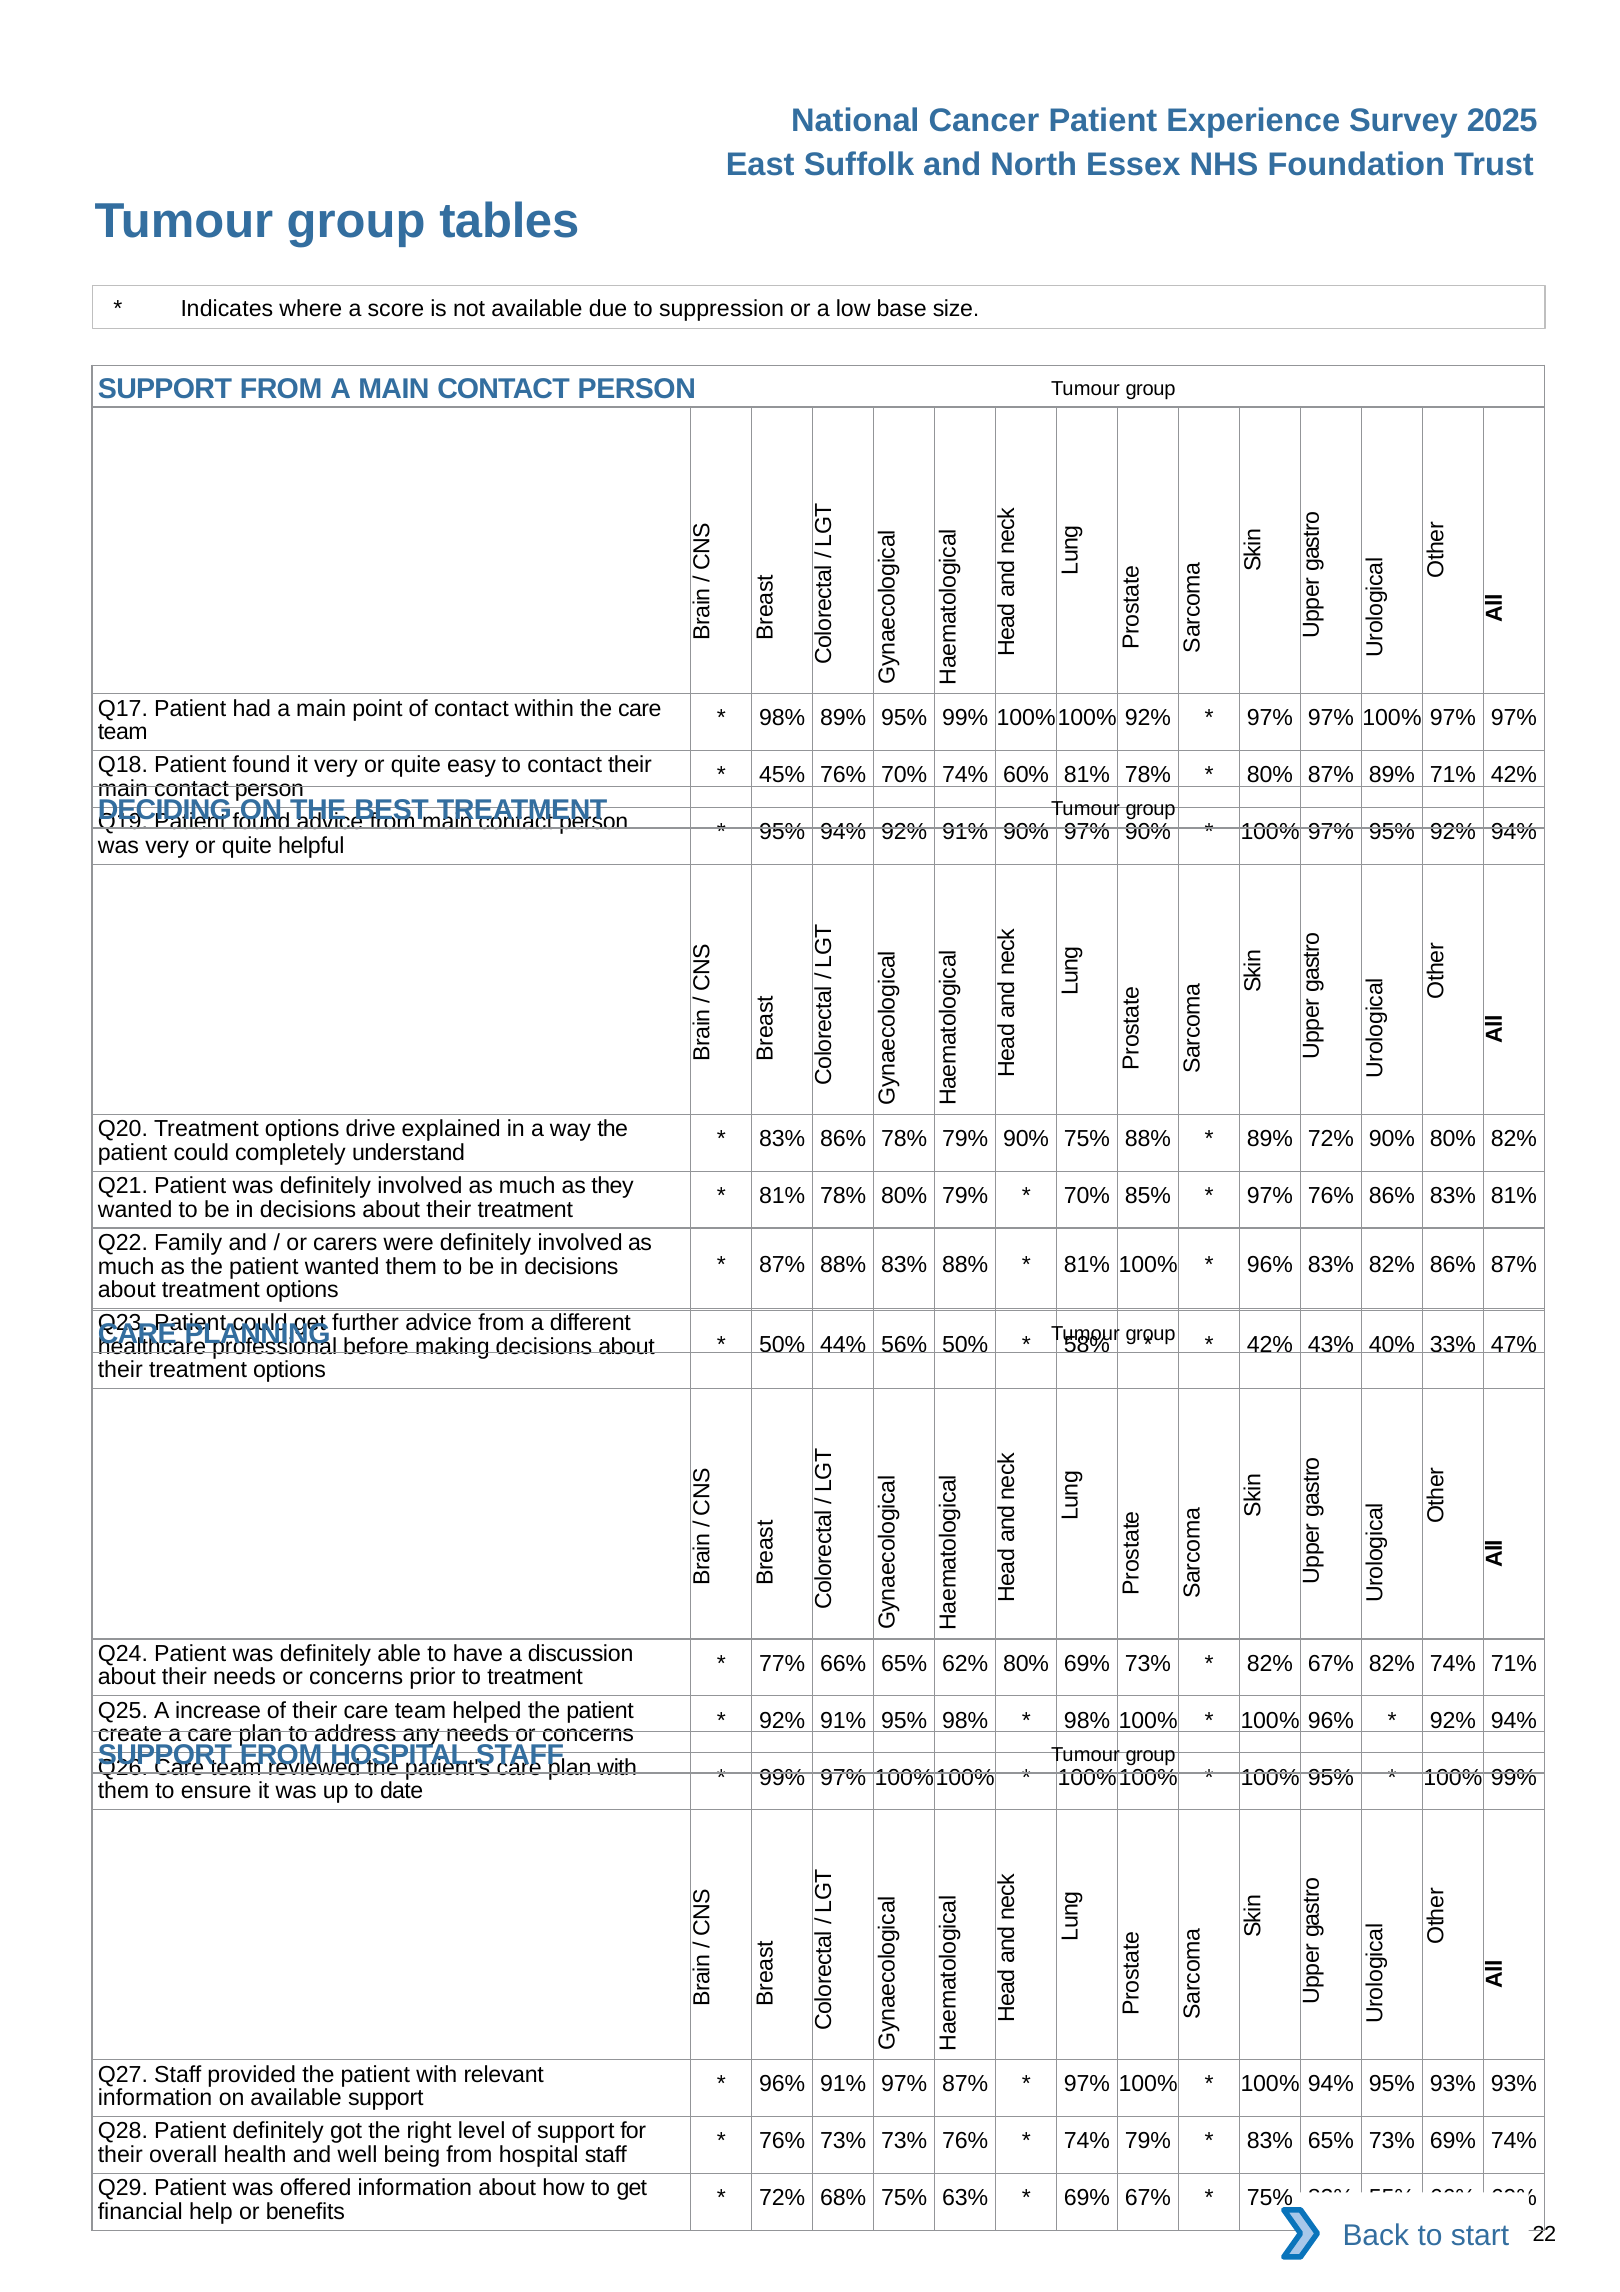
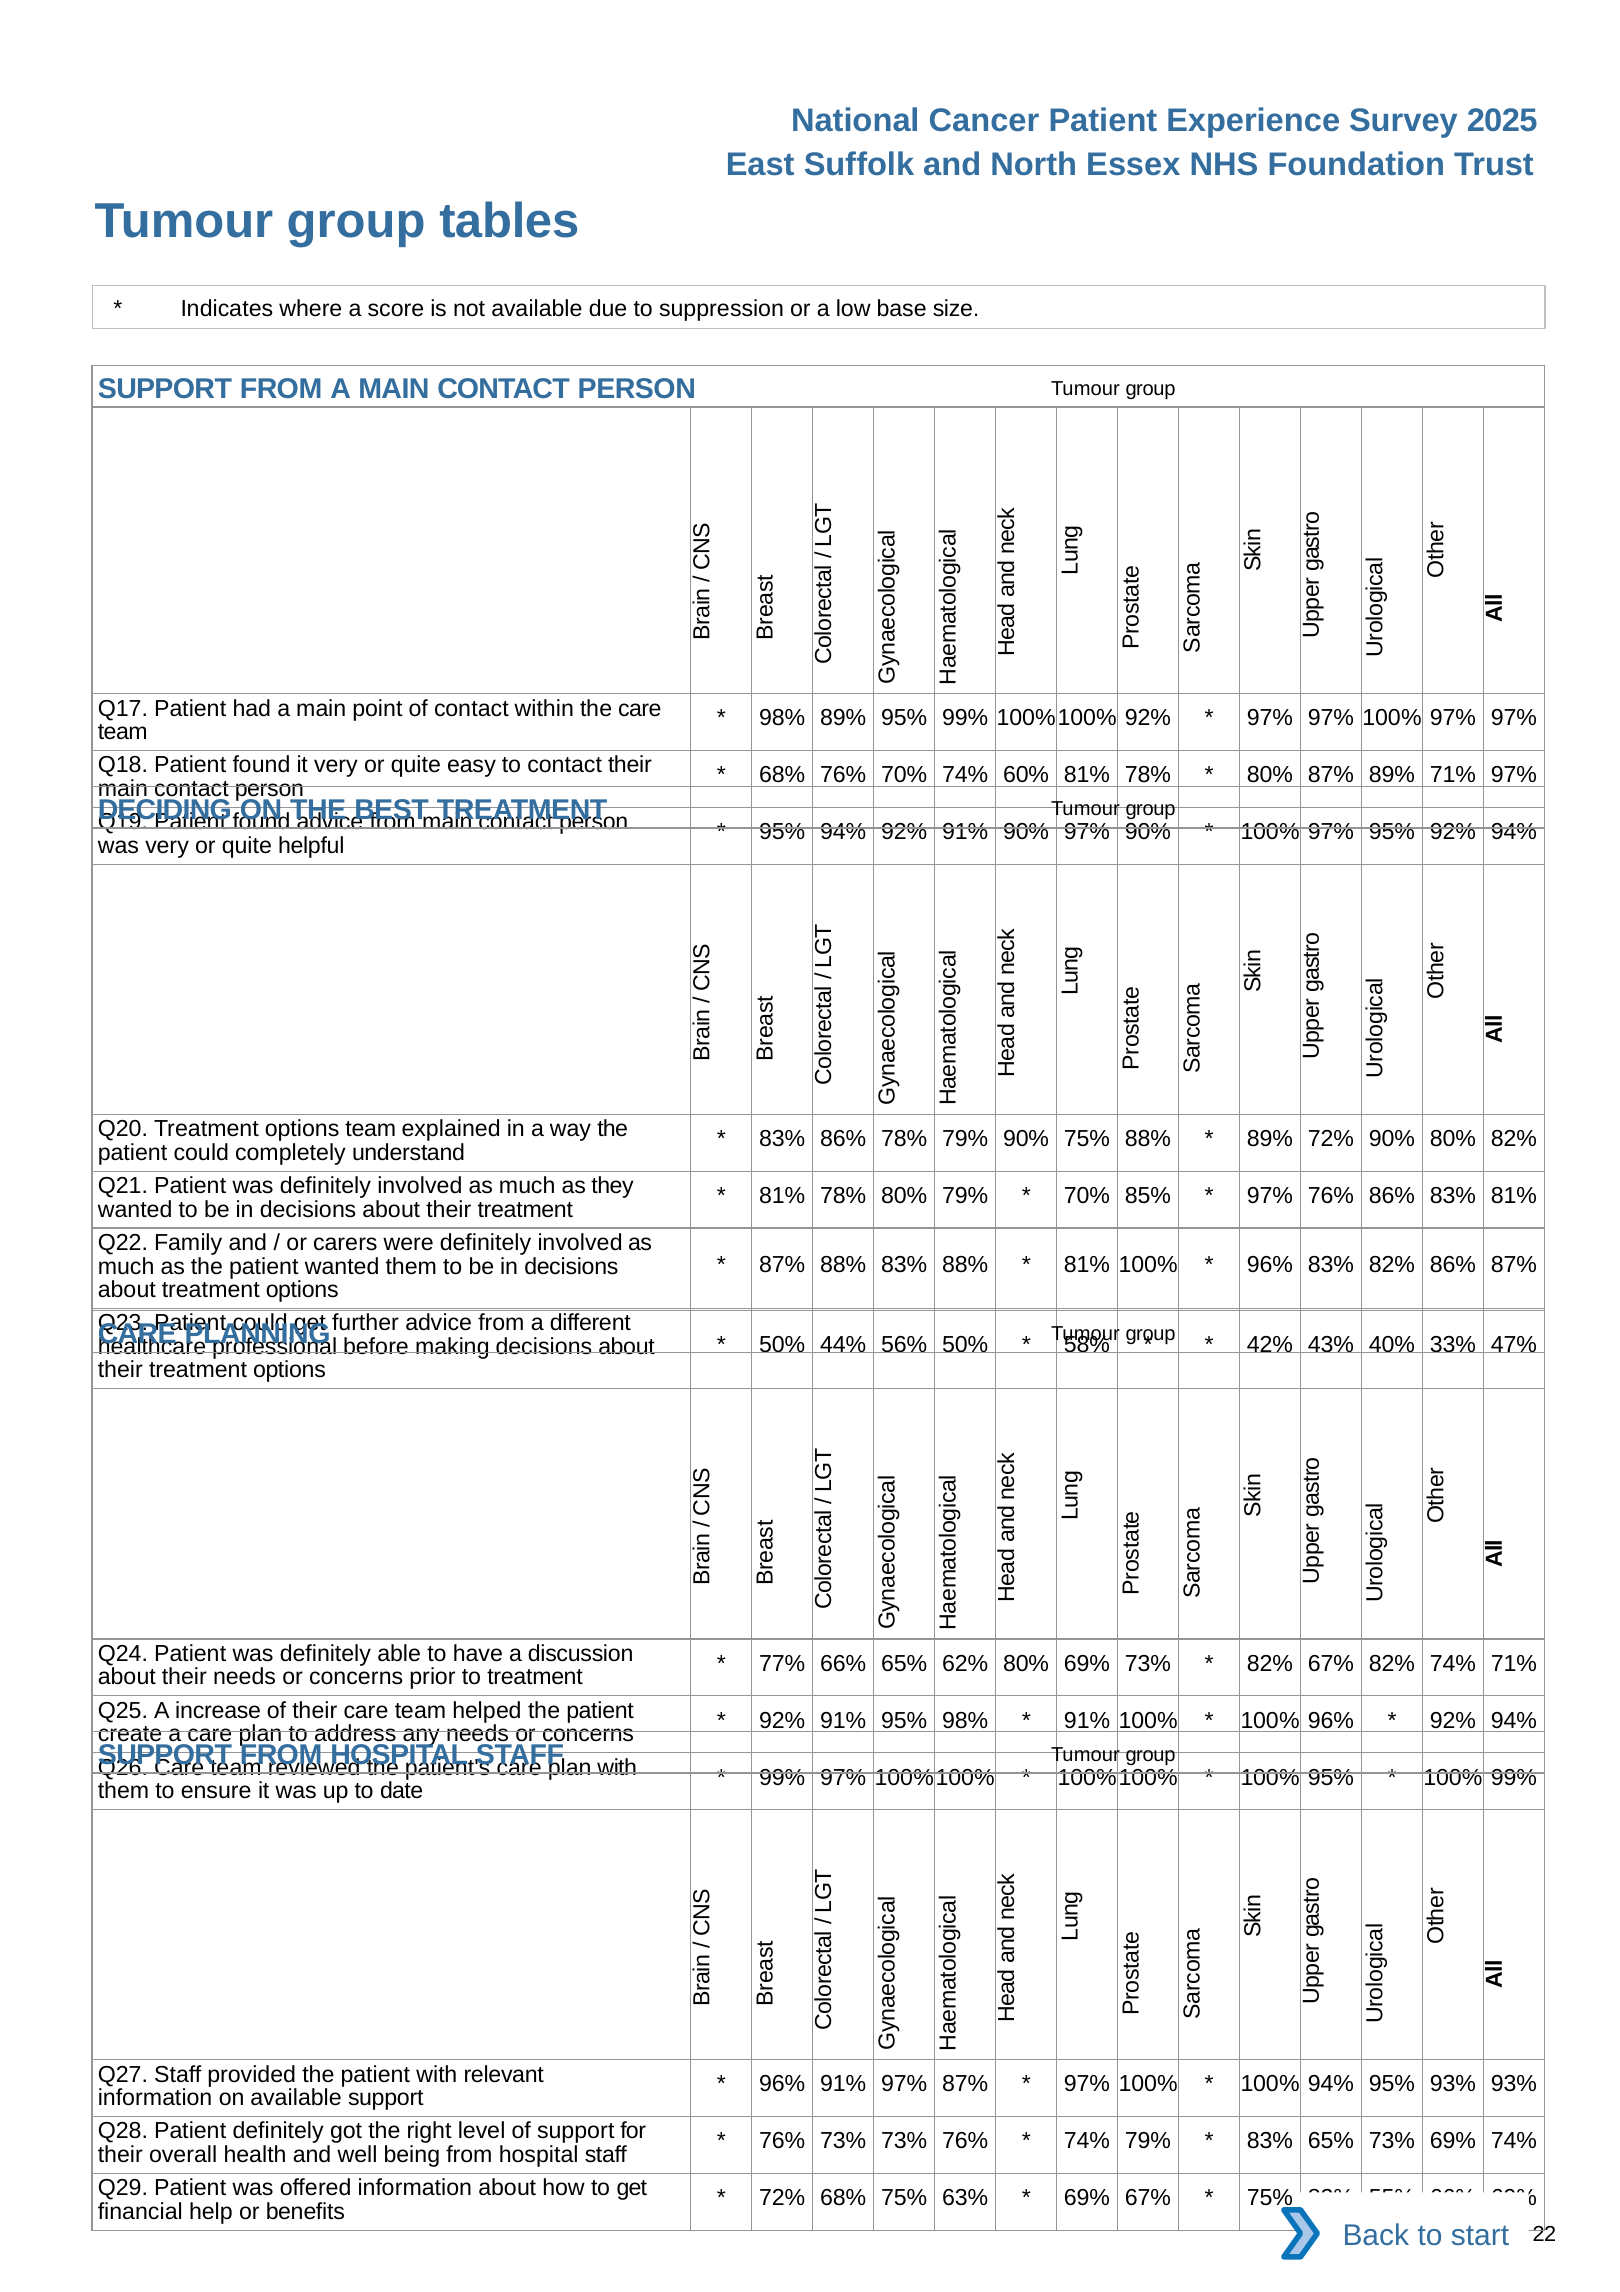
45%: 45% -> 68% (782, 775)
71% 42%: 42% -> 97% (1514, 775)
options drive: drive -> team (371, 1130)
98%: 98% -> 91% (1087, 1721)
